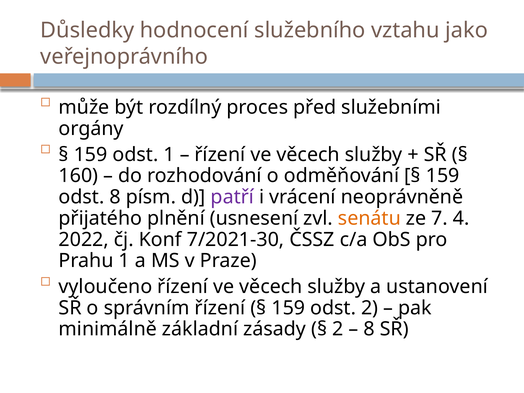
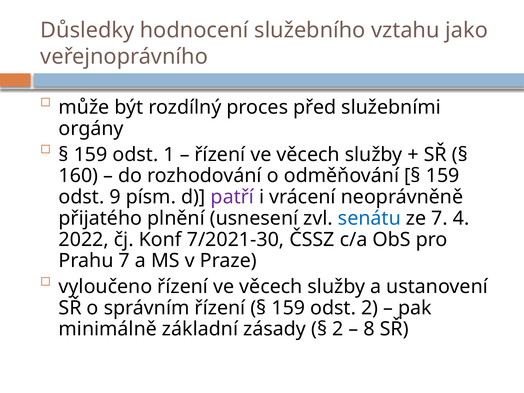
odst 8: 8 -> 9 (115, 197)
senátu colour: orange -> blue (369, 218)
Prahu 1: 1 -> 7 (124, 261)
